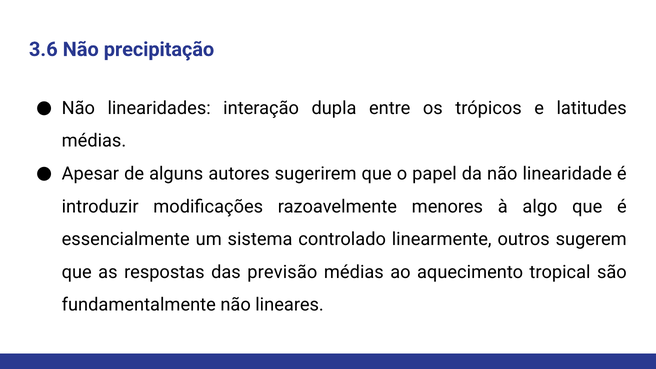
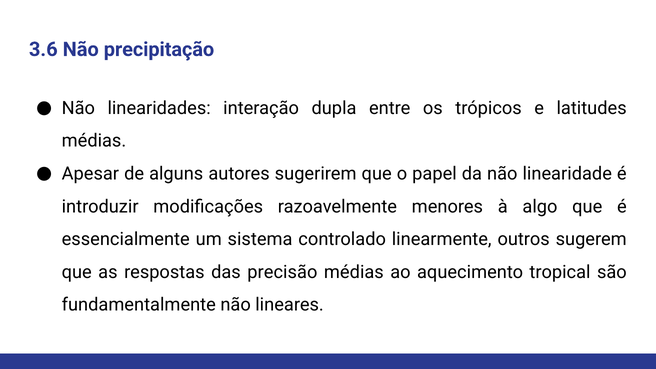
previsão: previsão -> precisão (282, 272)
